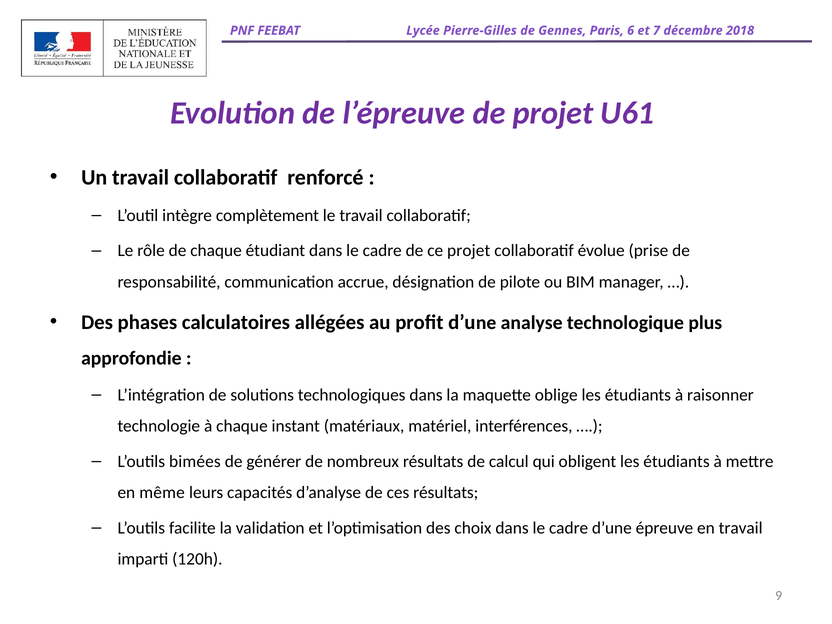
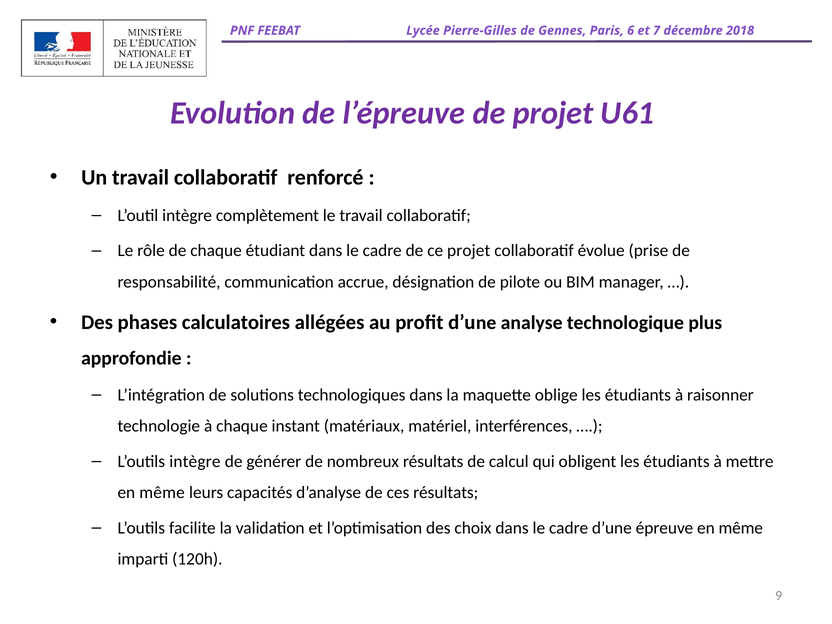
L’outils bimées: bimées -> intègre (195, 461)
épreuve en travail: travail -> même (741, 528)
